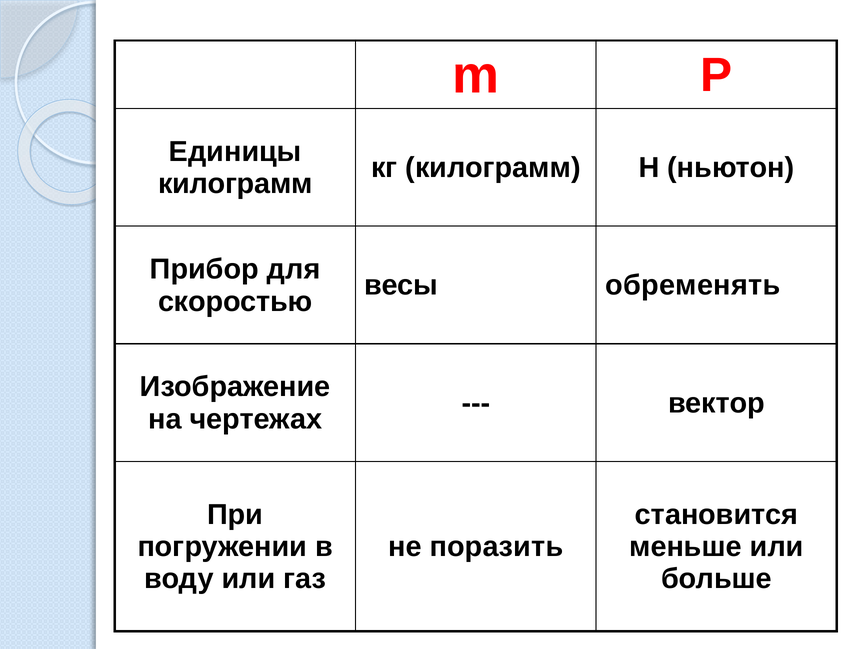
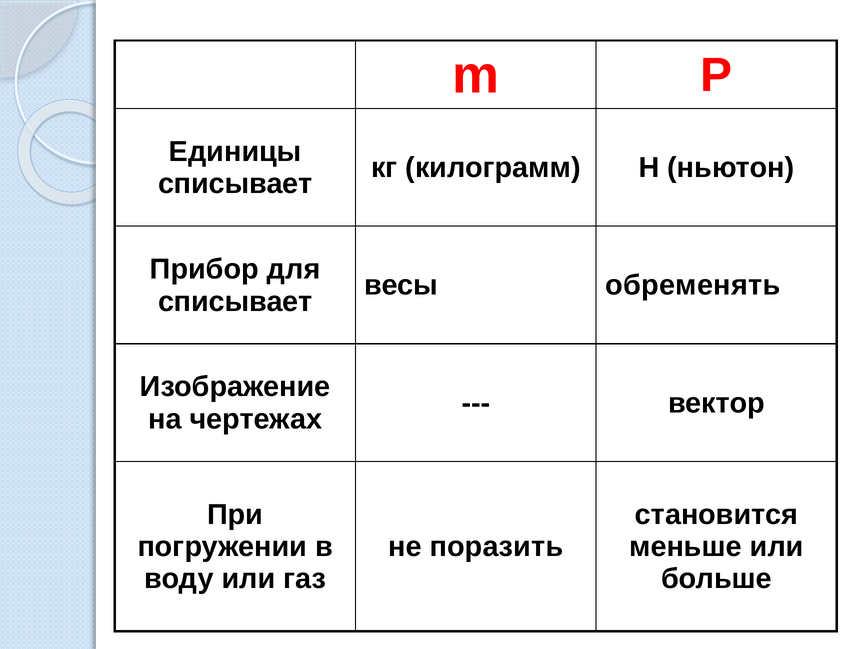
килограмм: килограмм -> списывает (235, 184)
скоростью: скоростью -> списывает (235, 301)
